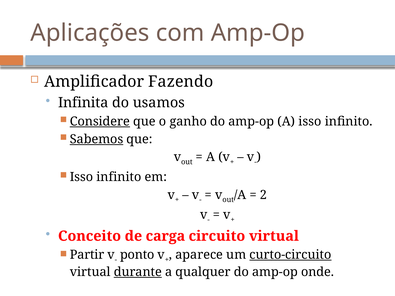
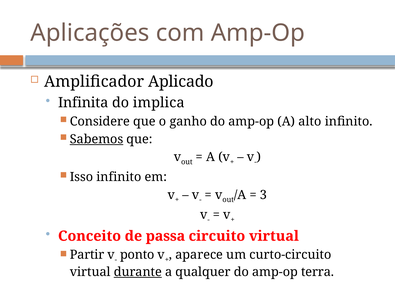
Fazendo: Fazendo -> Aplicado (181, 82)
usamos: usamos -> implica (159, 103)
Considere underline: present -> none (100, 121)
A isso: isso -> alto (310, 121)
2: 2 -> 3 (263, 195)
carga: carga -> passa (165, 236)
curto-circuito underline: present -> none (290, 255)
onde: onde -> terra (318, 272)
